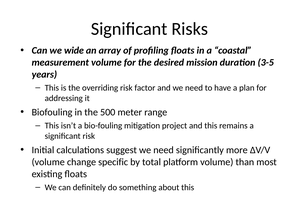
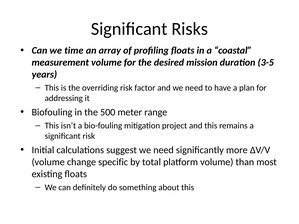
wide: wide -> time (74, 51)
